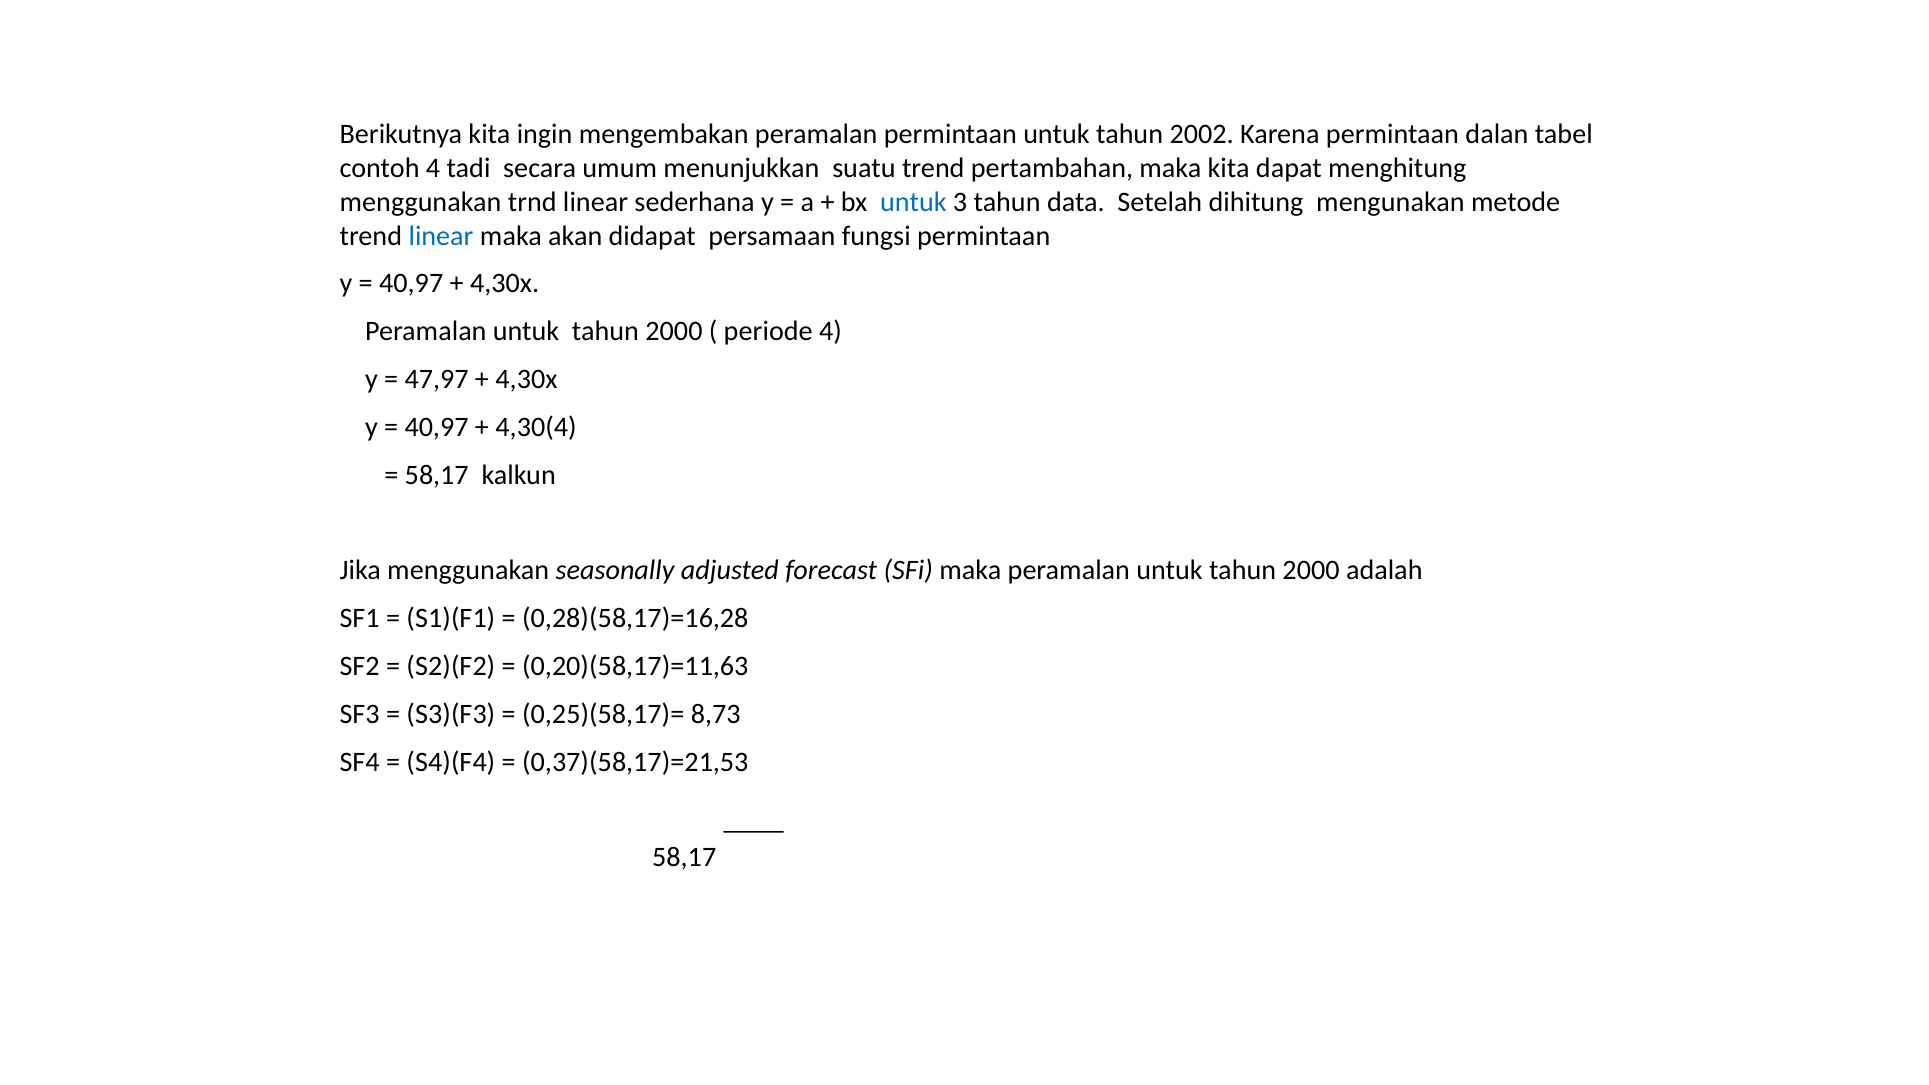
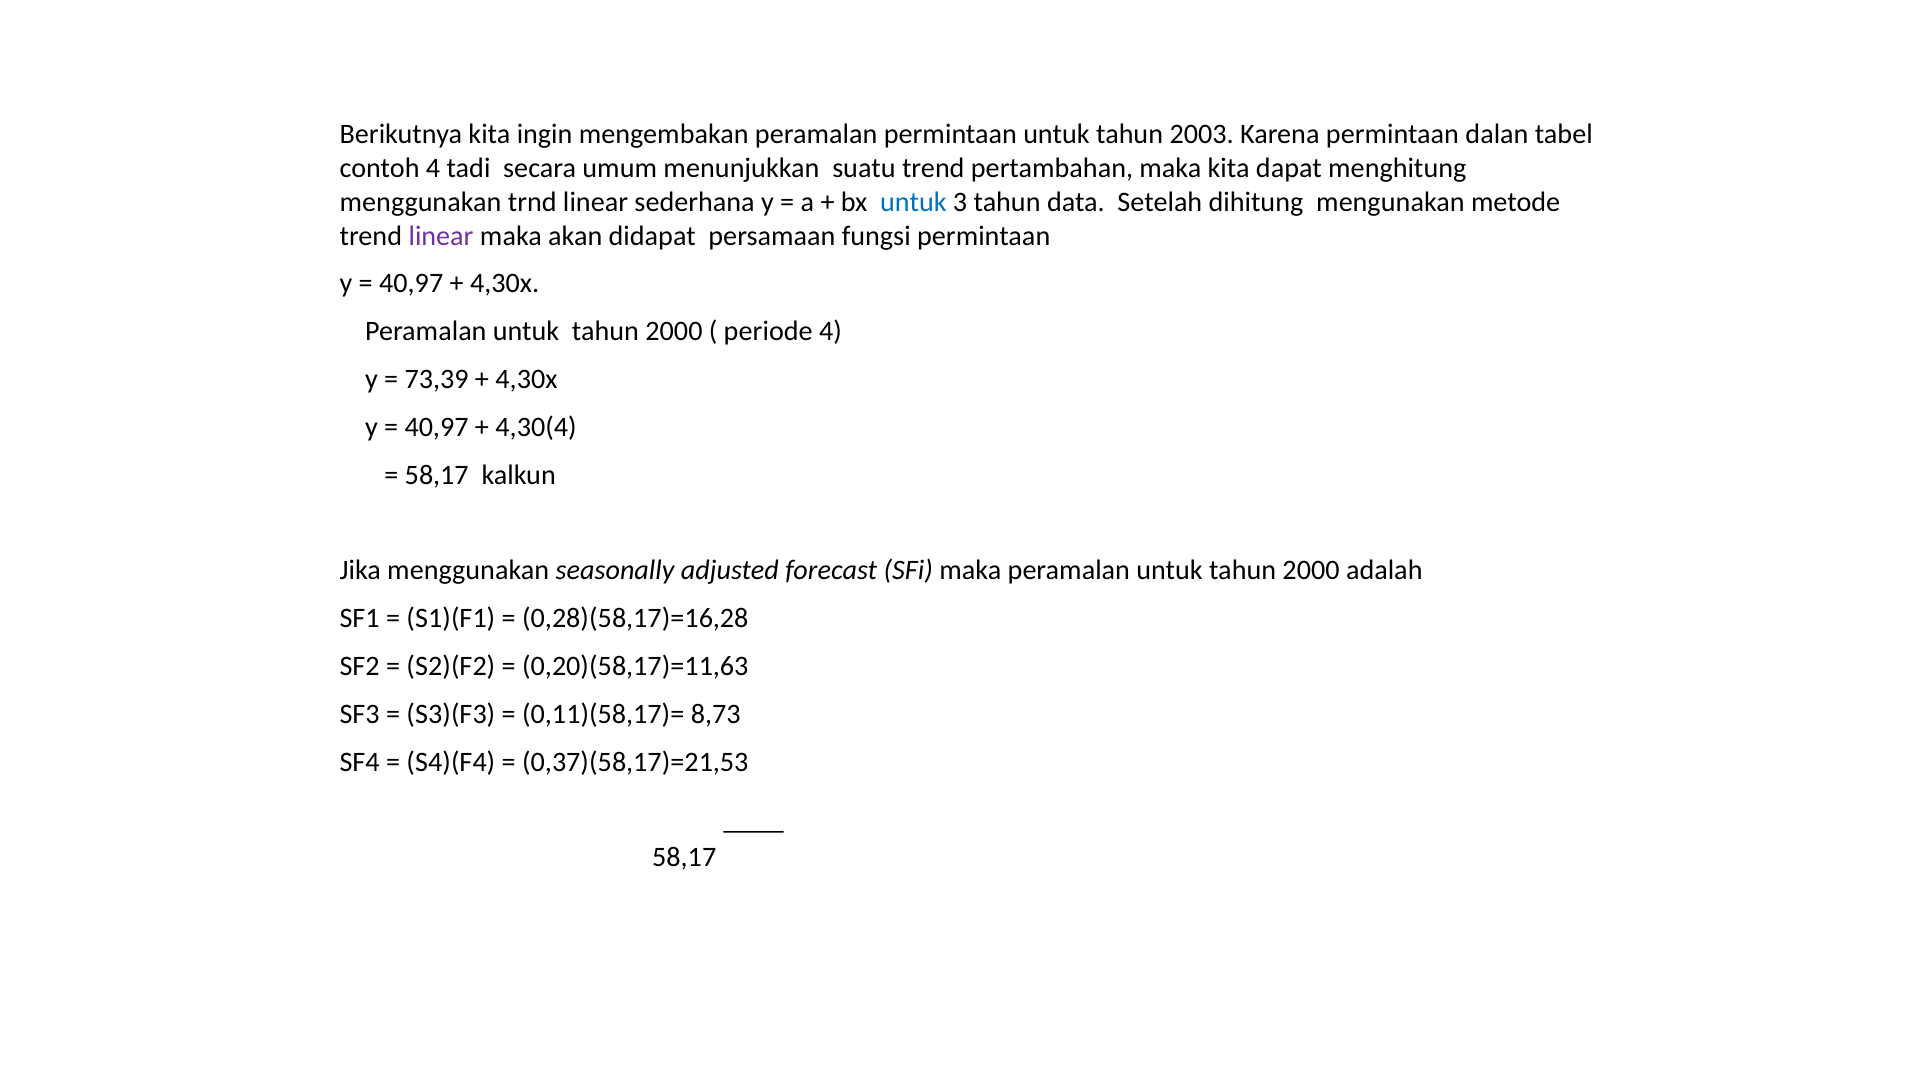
2002: 2002 -> 2003 (1202, 134)
linear colour: blue -> purple (441, 236)
47,97: 47,97 -> 73,39 (437, 379)
0,25)(58,17)=: 0,25)(58,17)= -> 0,11)(58,17)= (603, 714)
